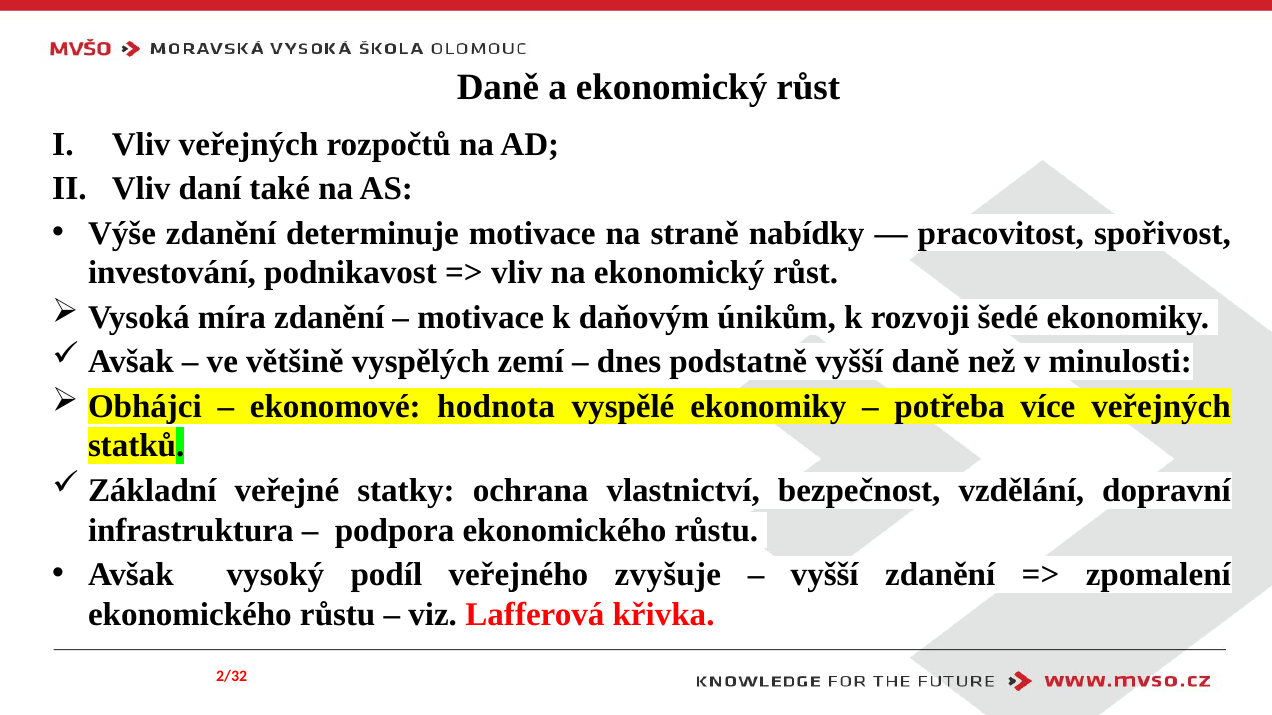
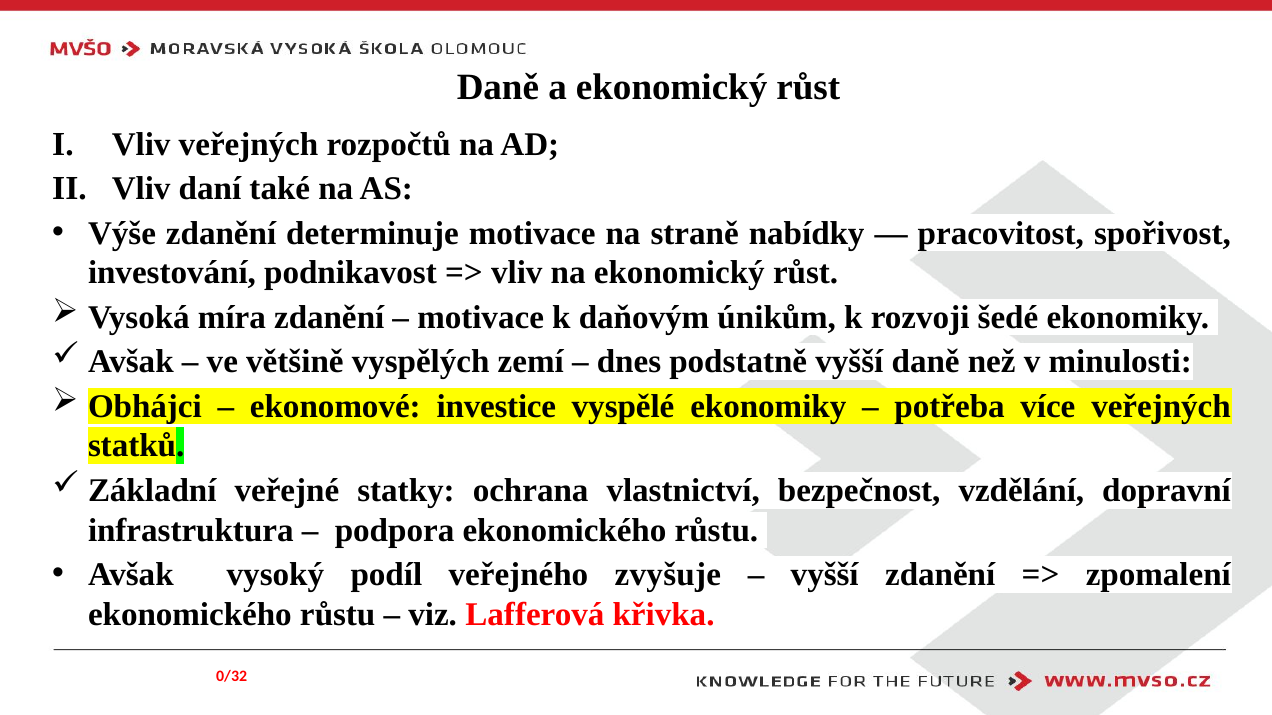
hodnota: hodnota -> investice (496, 407)
2/32: 2/32 -> 0/32 (232, 677)
